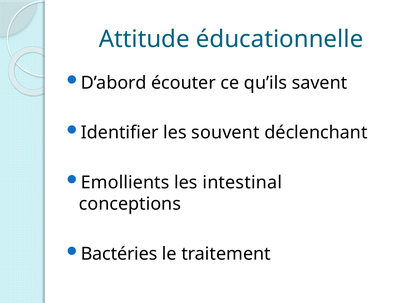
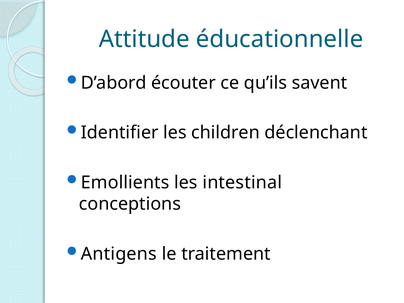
souvent: souvent -> children (226, 133)
Bactéries: Bactéries -> Antigens (119, 254)
